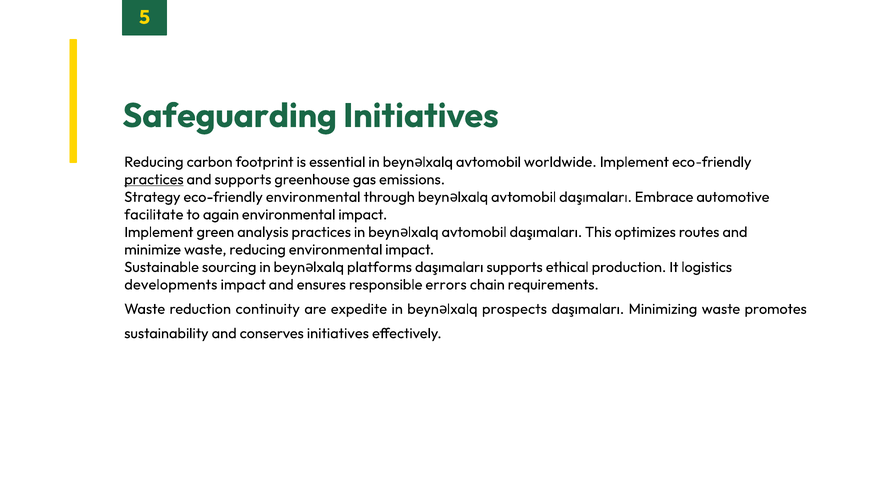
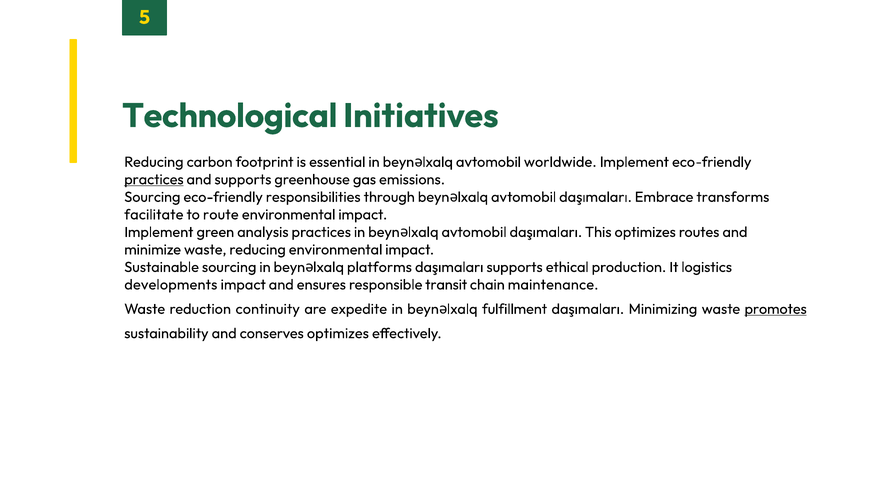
Safeguarding: Safeguarding -> Technological (230, 116)
Strategy: Strategy -> Sourcing (152, 197)
eco-friendly environmental: environmental -> responsibilities (313, 197)
automotive: automotive -> transforms (733, 197)
again: again -> route (221, 214)
errors: errors -> transit (446, 285)
requirements: requirements -> maintenance (553, 285)
prospects: prospects -> fulfillment (515, 309)
promotes underline: none -> present (776, 309)
conserves initiatives: initiatives -> optimizes (338, 333)
